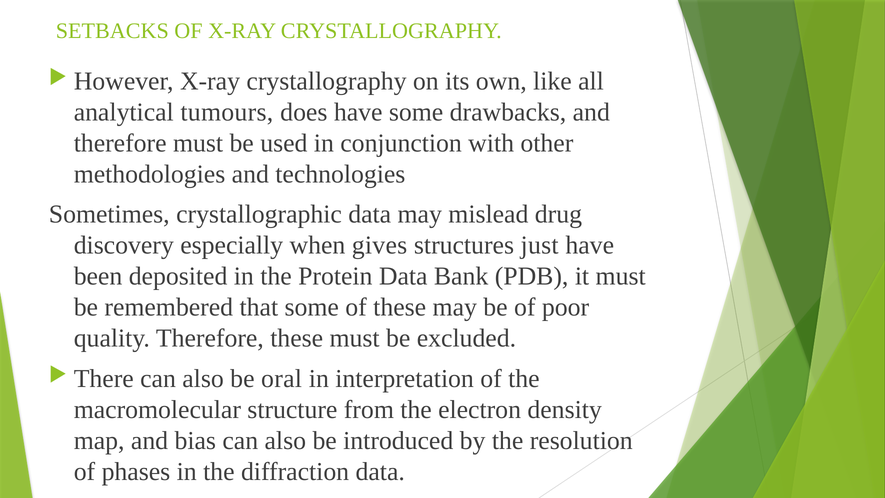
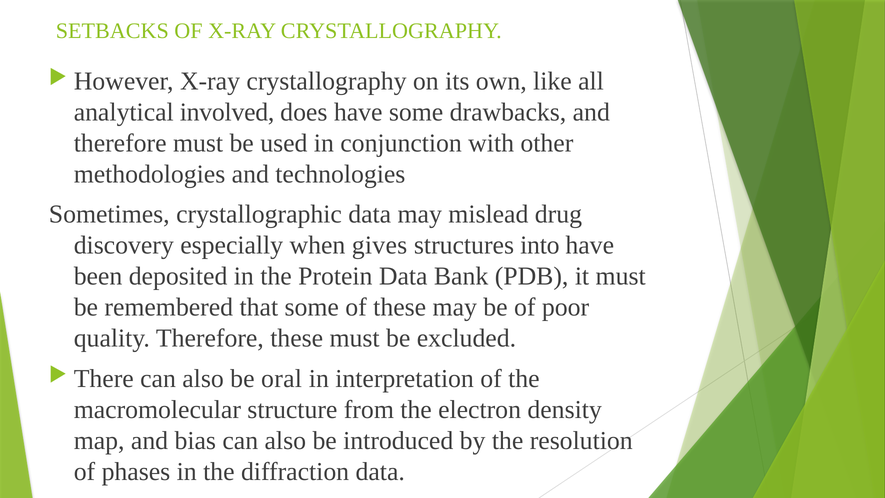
tumours: tumours -> involved (227, 112)
just: just -> into (540, 245)
